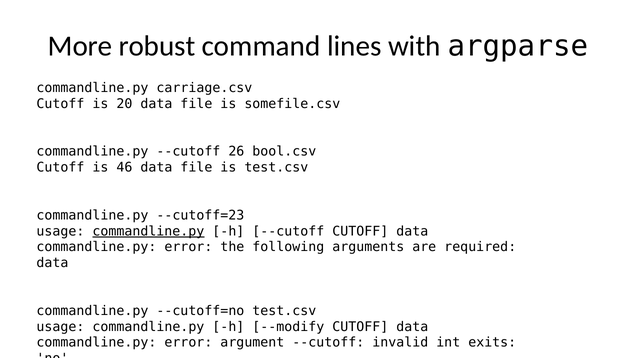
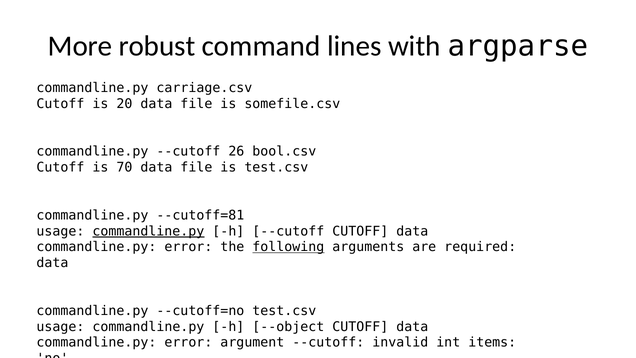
46: 46 -> 70 (124, 167)
--cutoff=23: --cutoff=23 -> --cutoff=81 (200, 215)
following underline: none -> present (288, 247)
--modify: --modify -> --object (288, 326)
exits: exits -> items (492, 342)
